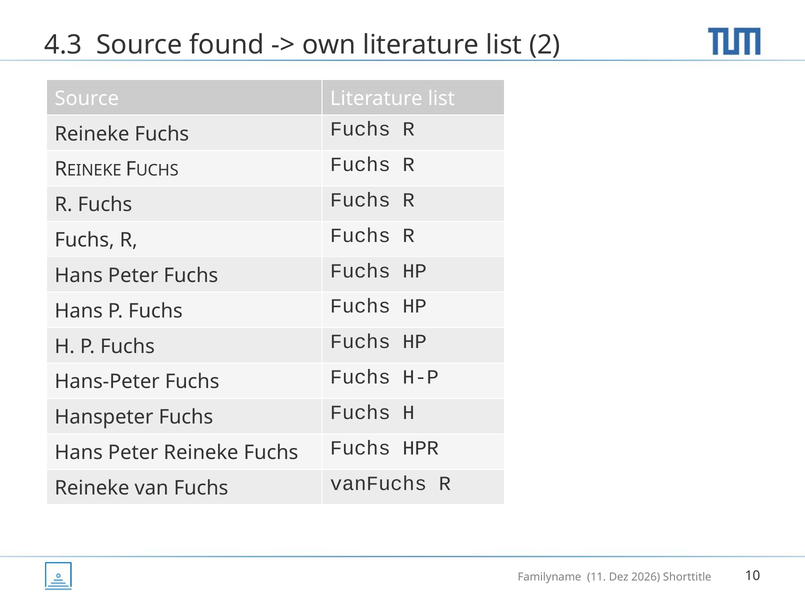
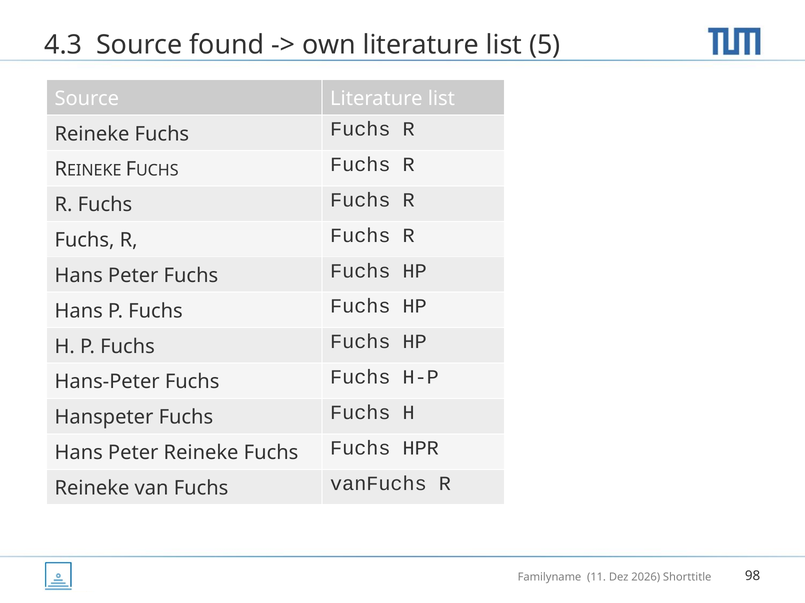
2: 2 -> 5 (545, 45)
10: 10 -> 98 (753, 577)
